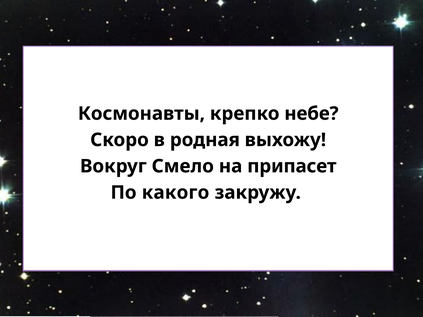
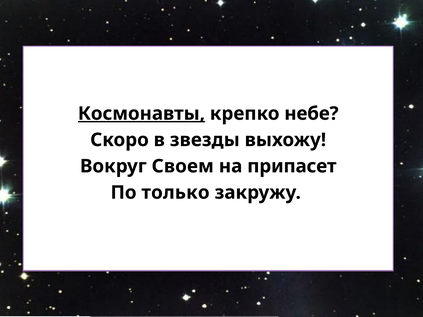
Космонавты underline: none -> present (141, 114)
родная: родная -> звезды (205, 140)
Смело: Смело -> Своем (183, 166)
какого: какого -> только (175, 193)
